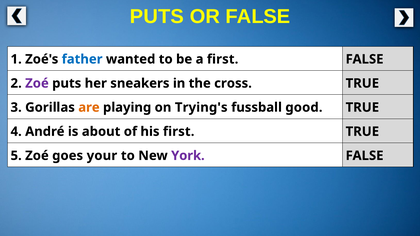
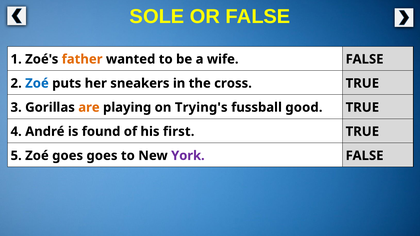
PUTS: PUTS -> SOLE (157, 17)
father colour: blue -> orange (82, 59)
a first: first -> wife (223, 59)
Zoé colour: purple -> blue (37, 83)
about: about -> found (101, 132)
goes your: your -> goes (102, 156)
